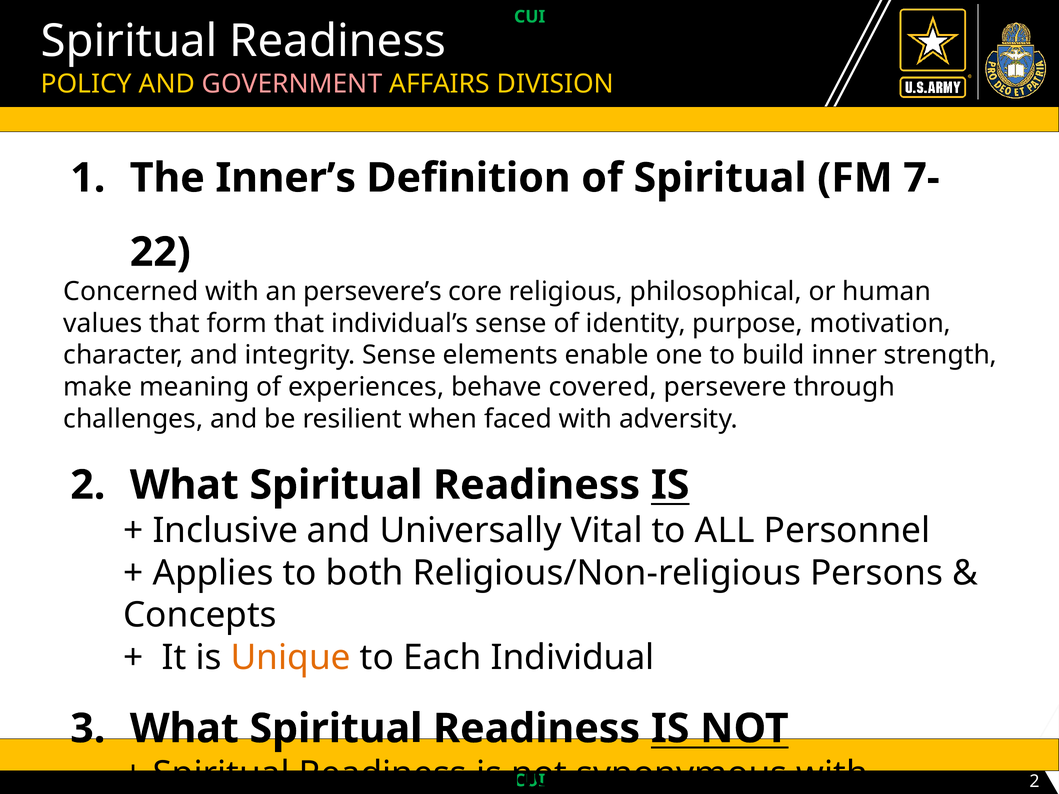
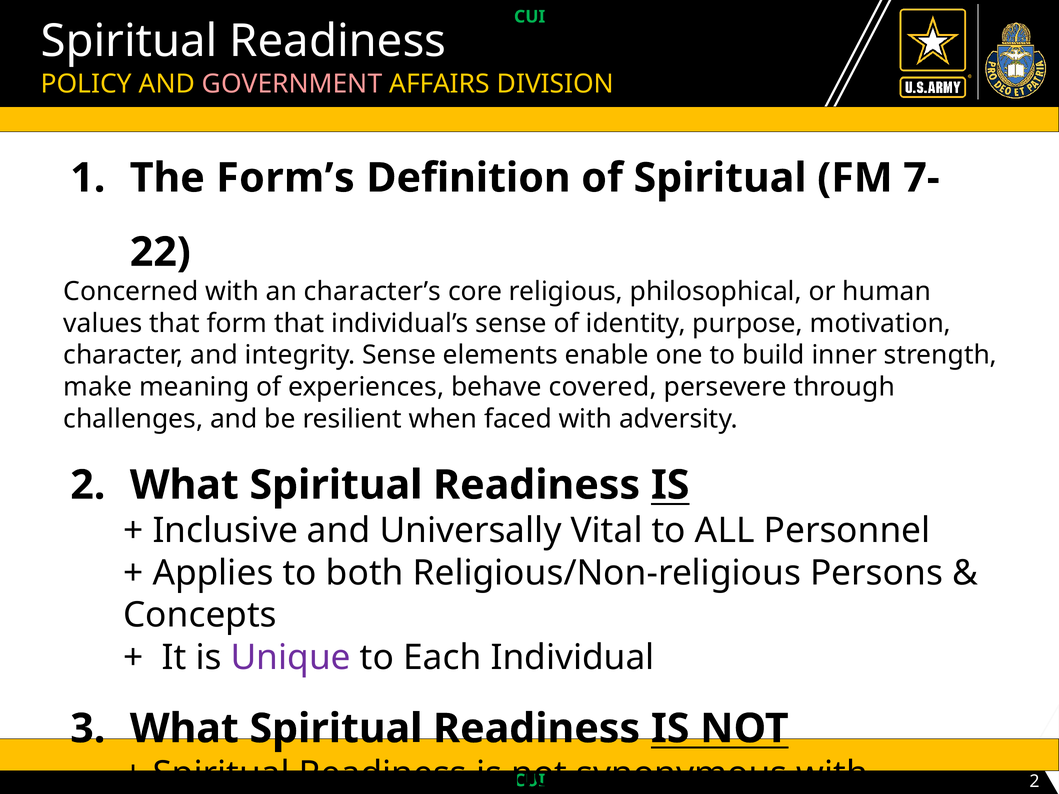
Inner’s: Inner’s -> Form’s (285, 178)
persevere’s: persevere’s -> character’s (372, 292)
Unique colour: orange -> purple (291, 658)
